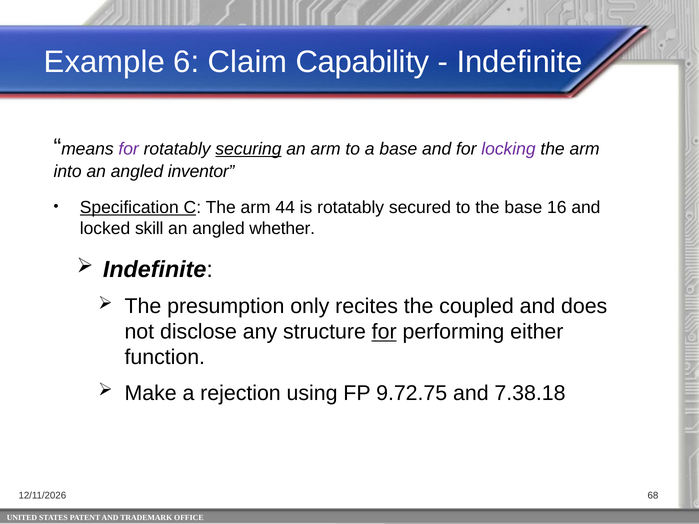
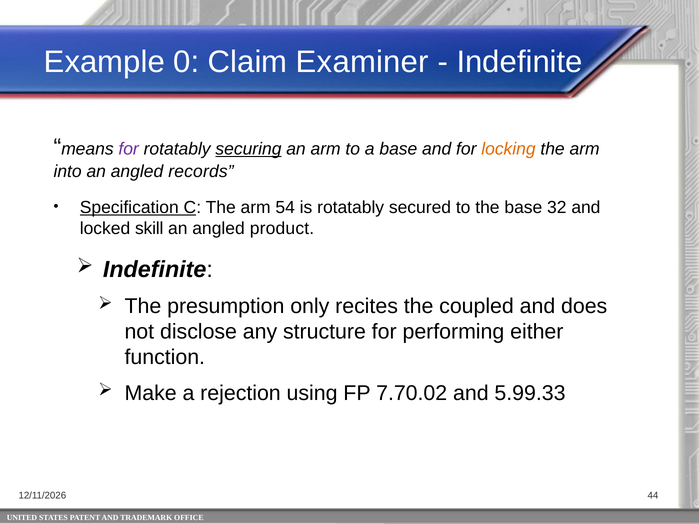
6: 6 -> 0 (186, 62)
Capability: Capability -> Examiner (362, 62)
locking colour: purple -> orange (508, 149)
inventor: inventor -> records (201, 171)
44: 44 -> 54 (285, 207)
16: 16 -> 32 (557, 207)
whether: whether -> product (282, 228)
for underline: present -> none (384, 332)
9.72.75: 9.72.75 -> 7.70.02 (412, 393)
7.38.18: 7.38.18 -> 5.99.33 (530, 393)
68: 68 -> 44 (653, 496)
